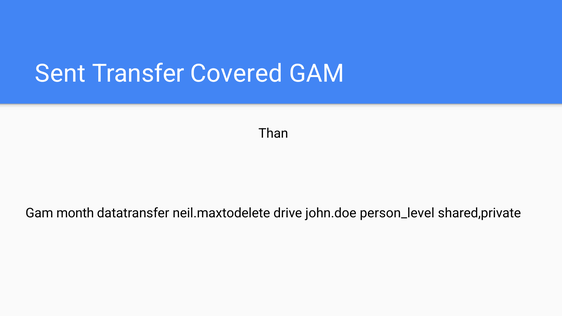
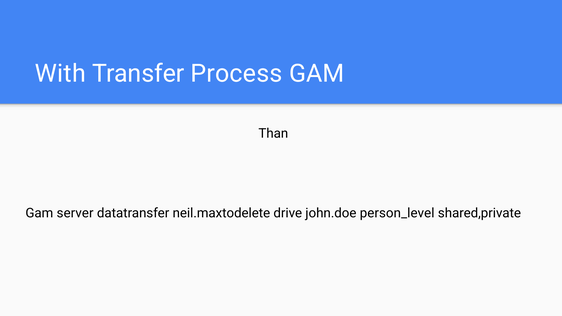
Sent: Sent -> With (60, 74)
Covered: Covered -> Process (236, 74)
month: month -> server (75, 213)
